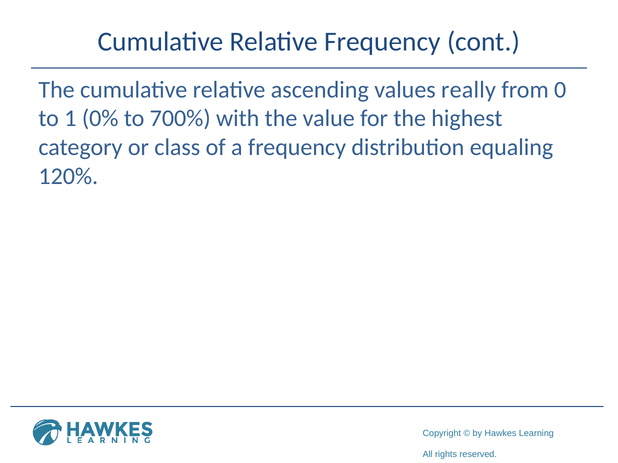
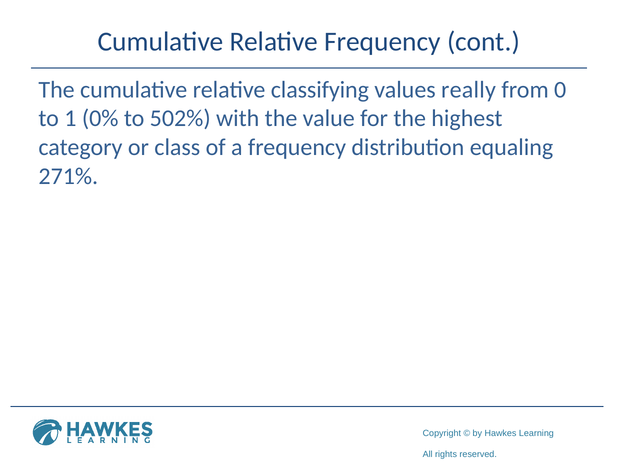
ascending: ascending -> classifying (320, 90)
700%: 700% -> 502% (180, 119)
120%: 120% -> 271% (68, 176)
